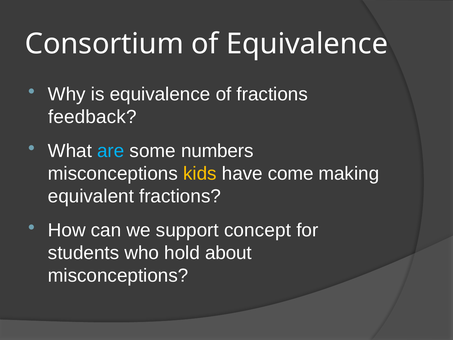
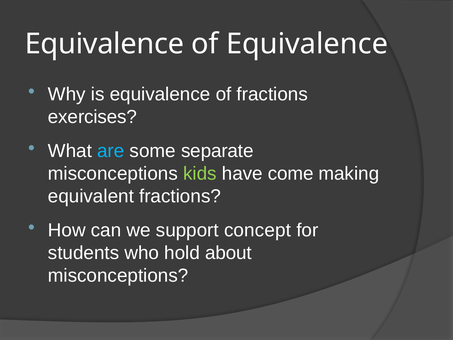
Consortium: Consortium -> Equivalence (104, 44)
feedback: feedback -> exercises (93, 117)
numbers: numbers -> separate (217, 151)
kids colour: yellow -> light green (200, 173)
